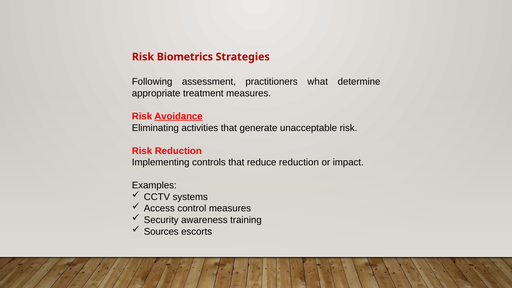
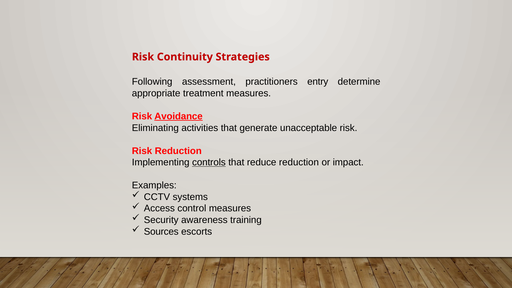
Biometrics: Biometrics -> Continuity (185, 57)
what: what -> entry (318, 82)
controls underline: none -> present (209, 162)
